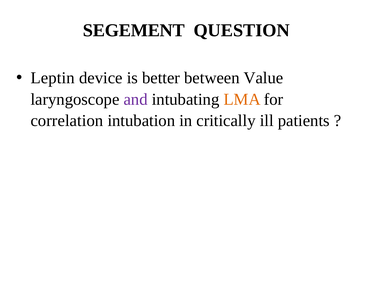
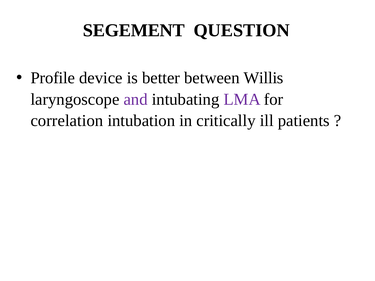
Leptin: Leptin -> Profile (53, 78)
Value: Value -> Willis (264, 78)
LMA colour: orange -> purple (242, 99)
